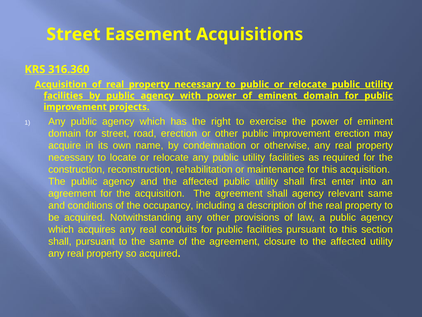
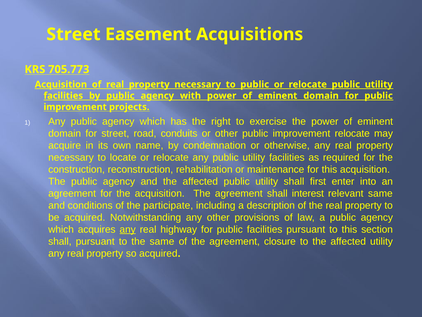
316.360: 316.360 -> 705.773 (69, 69)
road erection: erection -> conduits (179, 133)
improvement erection: erection -> relocate (352, 133)
shall agency: agency -> interest (308, 193)
occupancy: occupancy -> participate (168, 205)
any underline: none -> present (128, 229)
conduits: conduits -> highway (179, 229)
